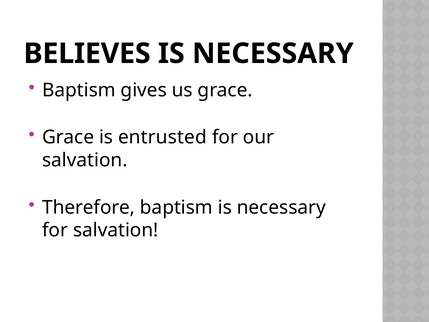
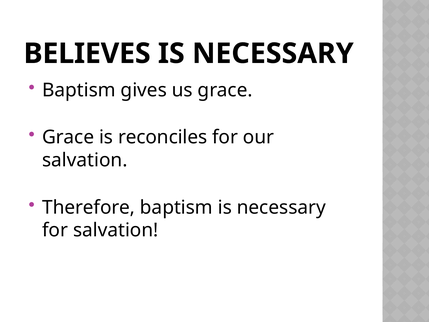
entrusted: entrusted -> reconciles (163, 137)
